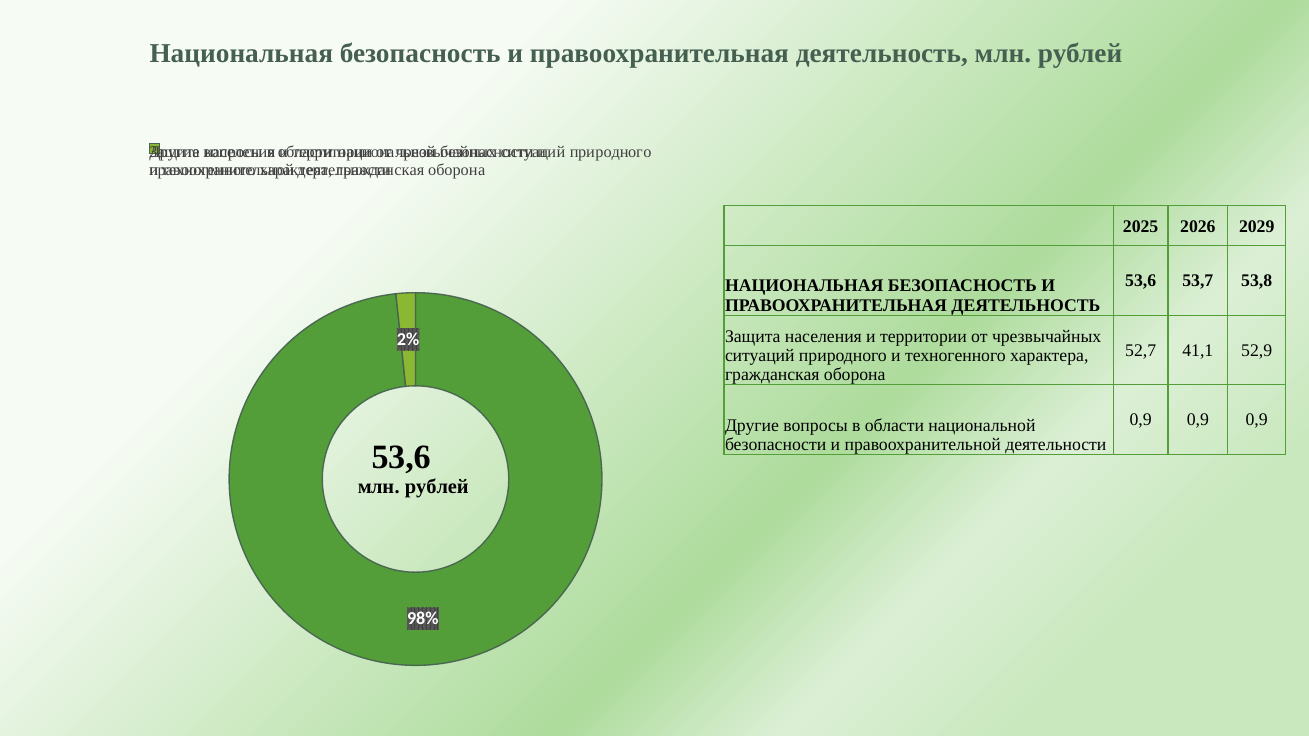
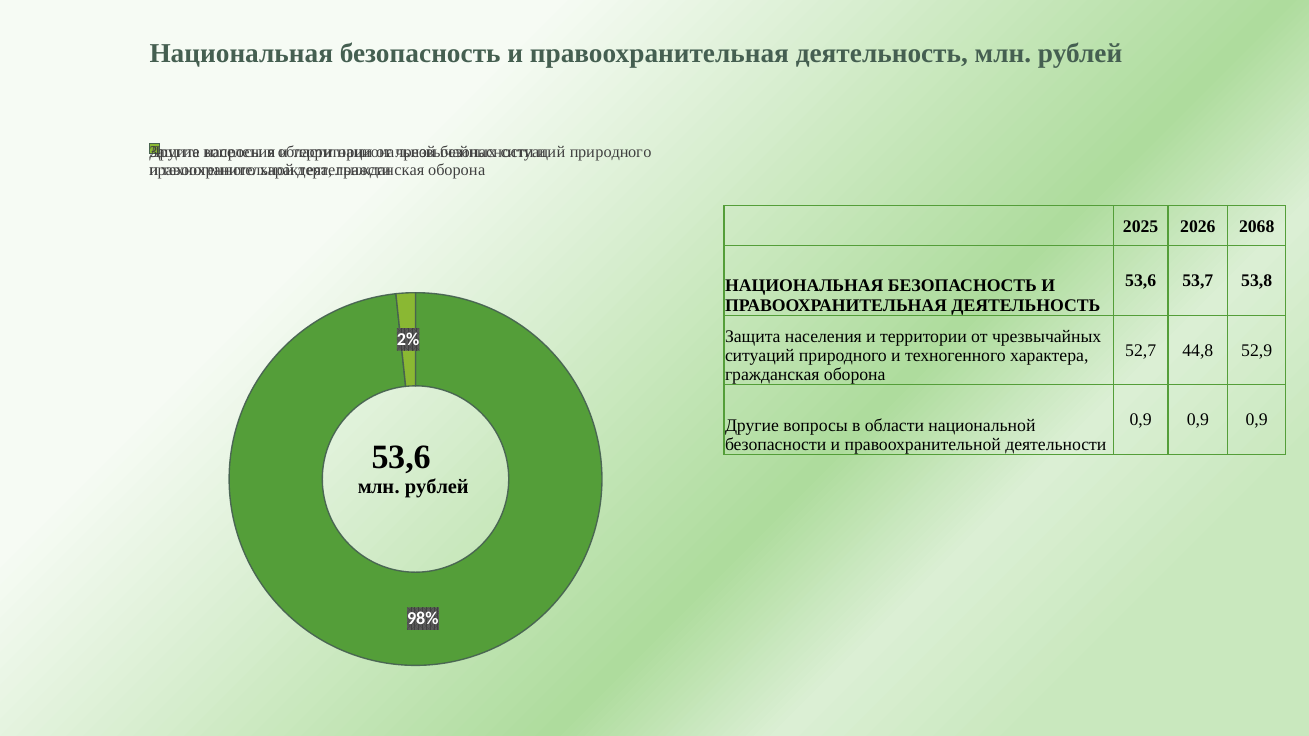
2029: 2029 -> 2068 (1257, 226)
41,1: 41,1 -> 44,8 (1198, 351)
